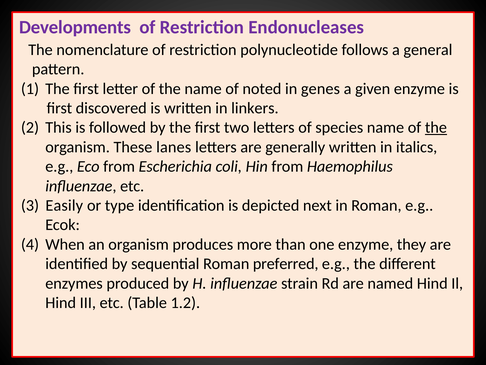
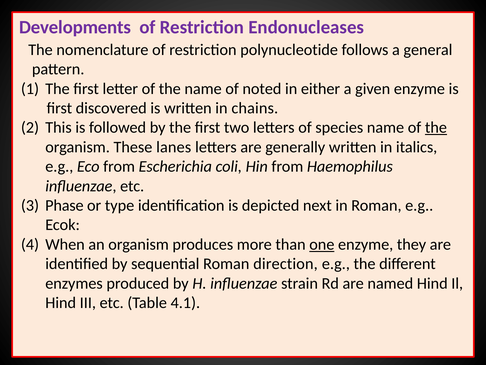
genes: genes -> either (321, 89)
linkers: linkers -> chains (255, 108)
Easily: Easily -> Phase (64, 205)
one underline: none -> present (322, 244)
preferred: preferred -> direction (286, 264)
1.2: 1.2 -> 4.1 (185, 302)
